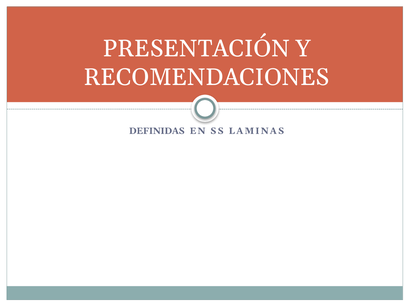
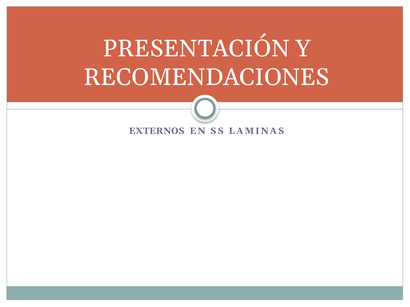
DEFINIDAS: DEFINIDAS -> EXTERNOS (157, 131)
